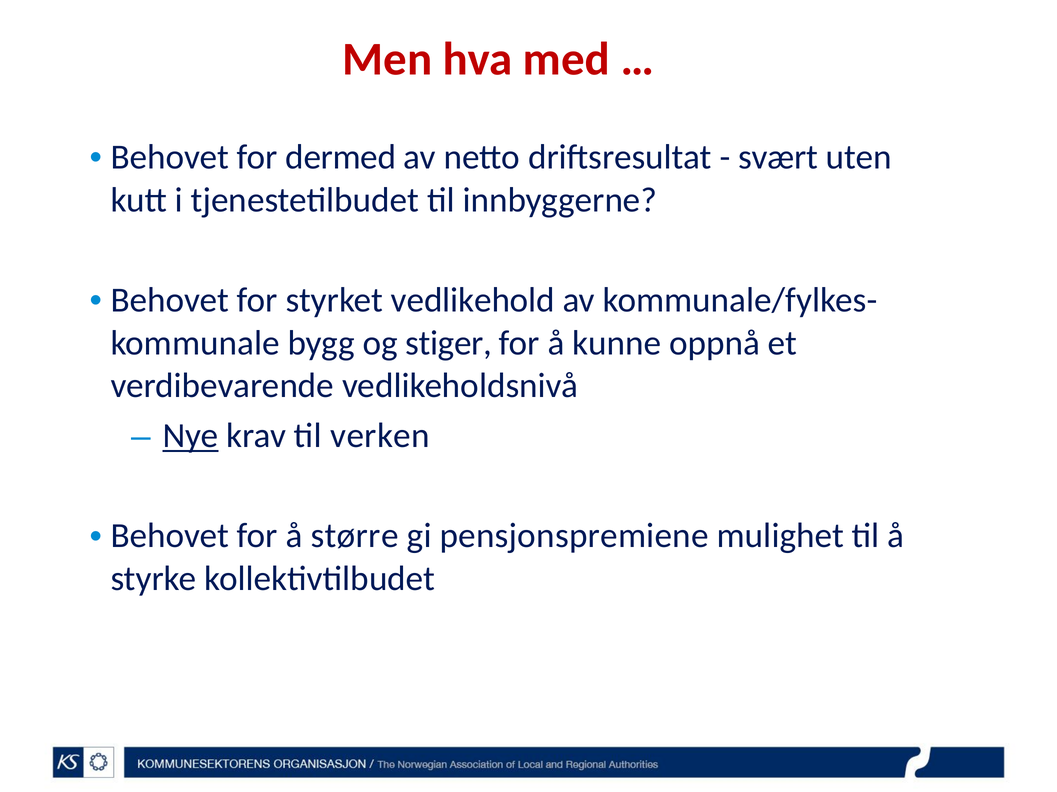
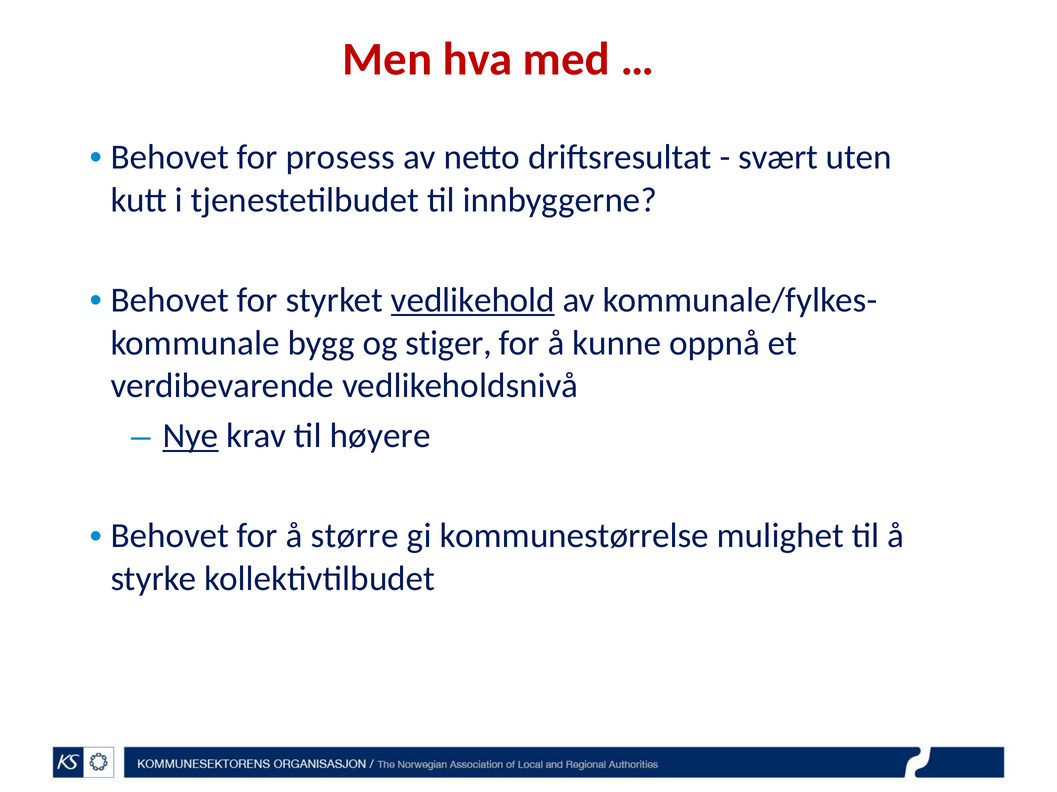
dermed: dermed -> prosess (340, 157)
vedlikehold underline: none -> present (473, 300)
verken: verken -> høyere (380, 436)
pensjonspremiene: pensjonspremiene -> kommunestørrelse (574, 536)
